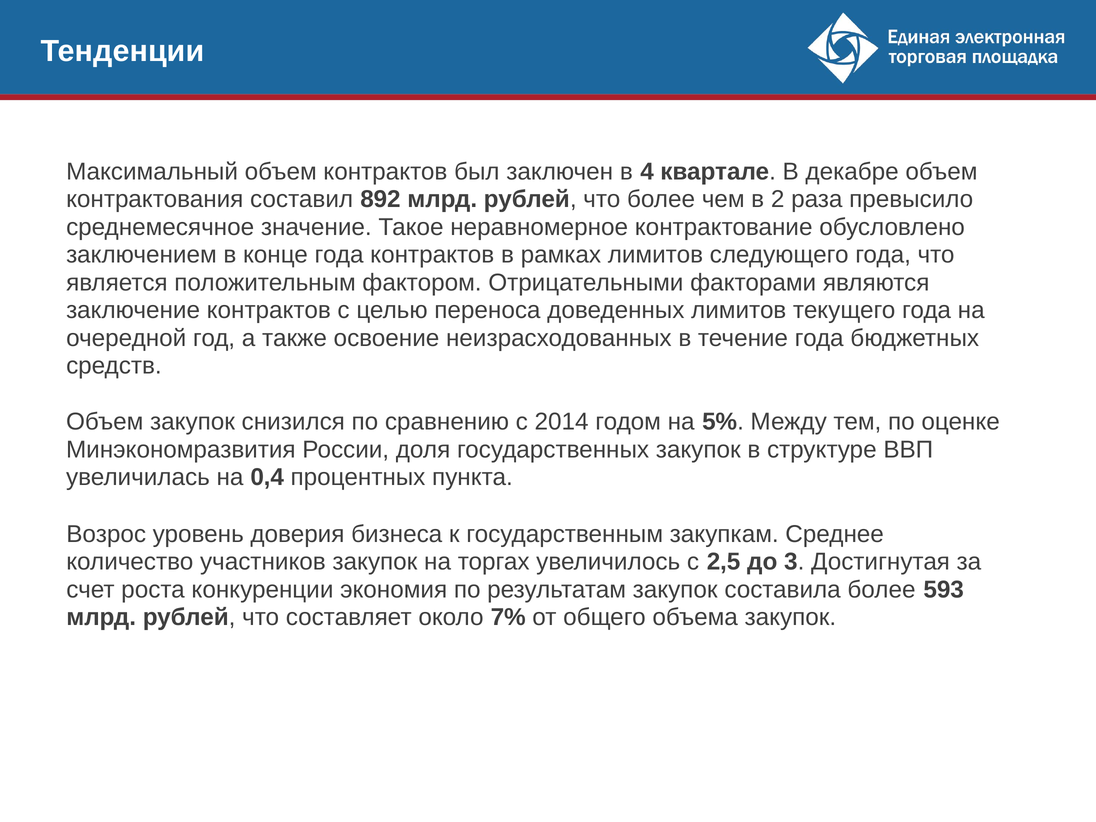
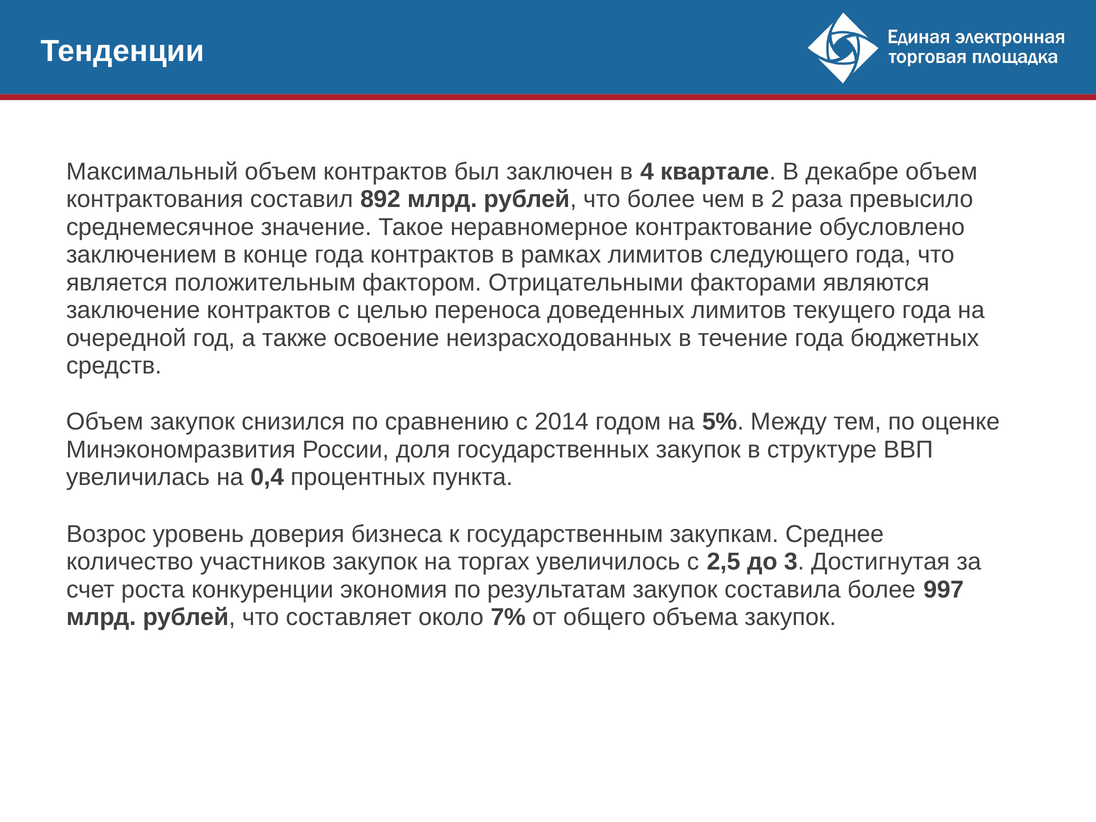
593: 593 -> 997 (944, 590)
